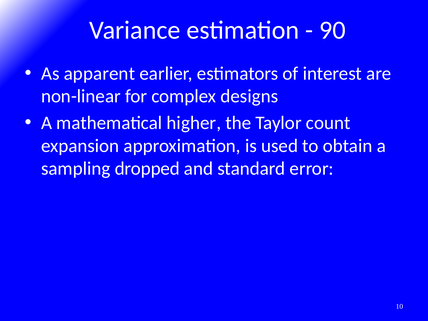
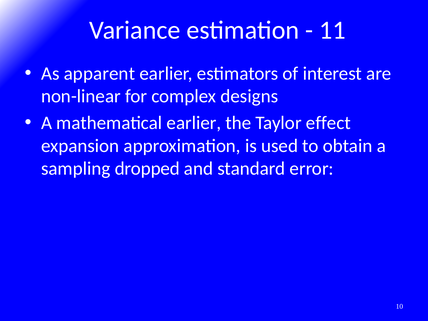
90: 90 -> 11 (332, 30)
mathematical higher: higher -> earlier (194, 123)
count: count -> effect (328, 123)
